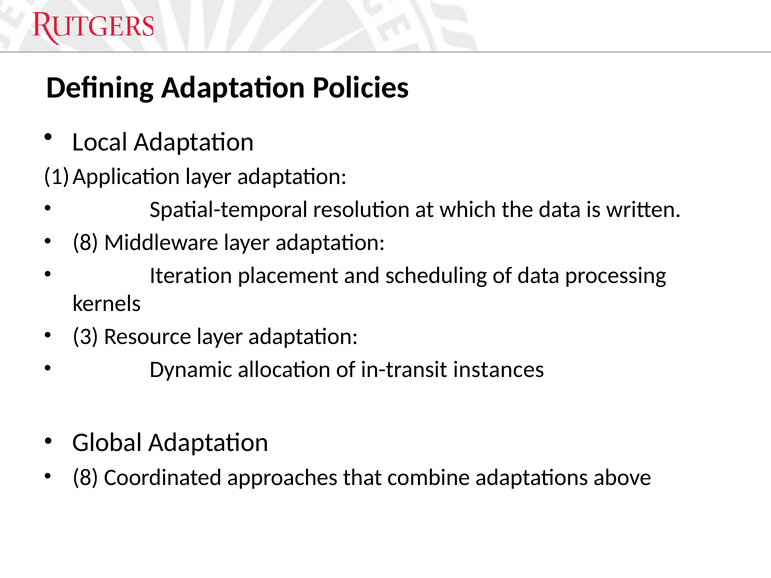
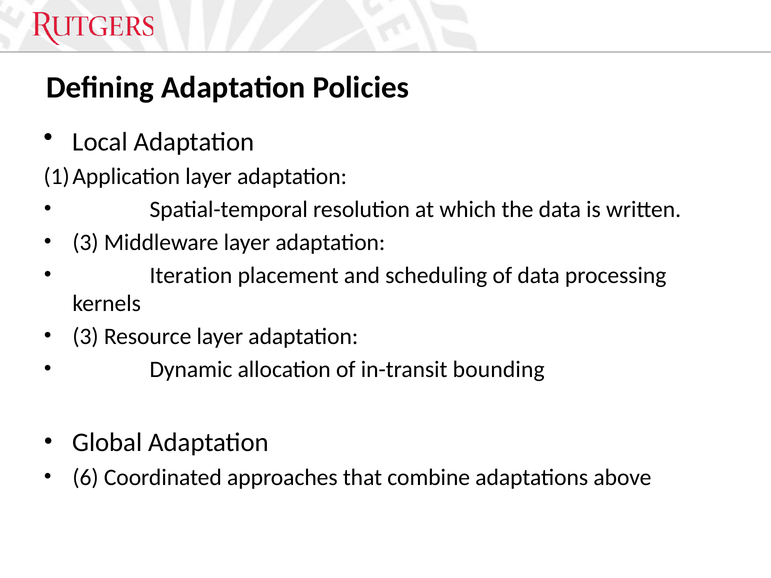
8: 8 -> 3 (86, 242)
instances: instances -> bounding (499, 370)
8: 8 -> 6 (86, 478)
